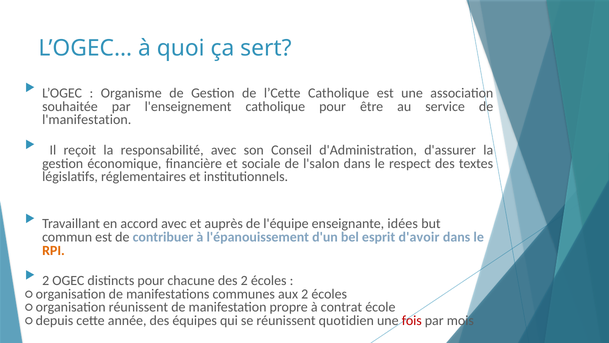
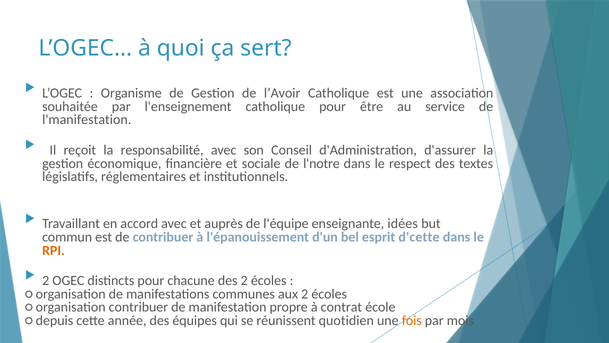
l’Cette: l’Cette -> l’Avoir (282, 93)
l'salon: l'salon -> l'notre (321, 163)
d'avoir: d'avoir -> d'cette (419, 237)
organisation réunissent: réunissent -> contribuer (138, 307)
fois colour: red -> orange (412, 320)
